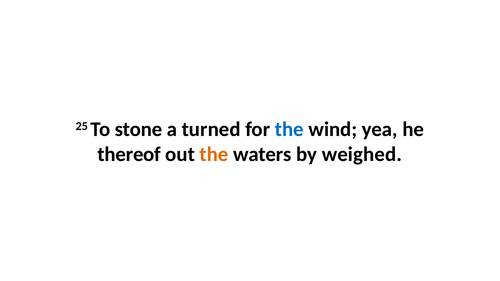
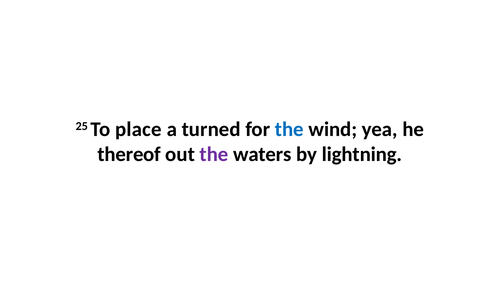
stone: stone -> place (138, 130)
the colour: orange -> purple (214, 155)
weighed: weighed -> lightning (362, 155)
